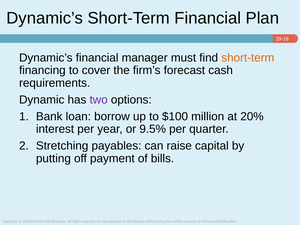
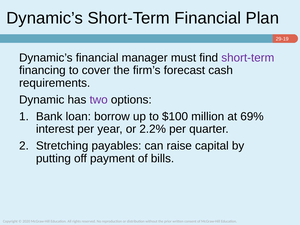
short-term colour: orange -> purple (248, 58)
20%: 20% -> 69% (252, 116)
9.5%: 9.5% -> 2.2% (153, 129)
